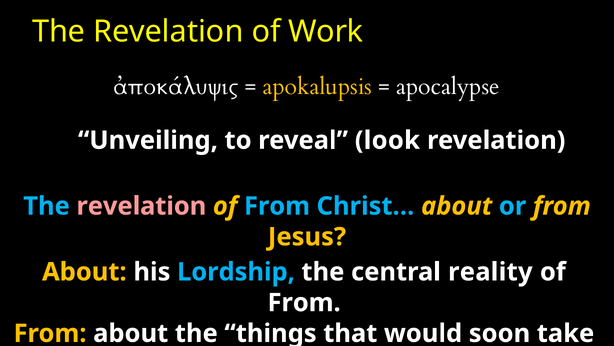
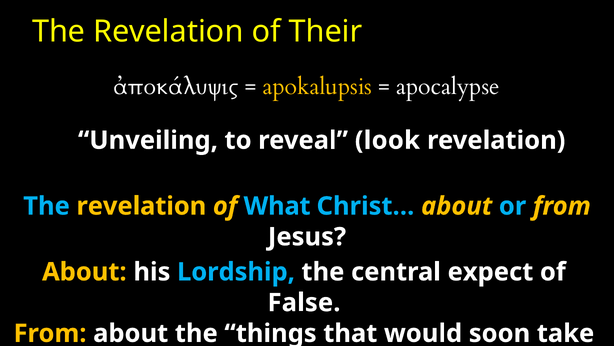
Work: Work -> Their (326, 32)
revelation colour: pink -> yellow (141, 206)
From: From -> What (277, 206)
Jesus colour: yellow -> white (307, 236)
reality: reality -> expect (490, 271)
From: From -> False (304, 302)
